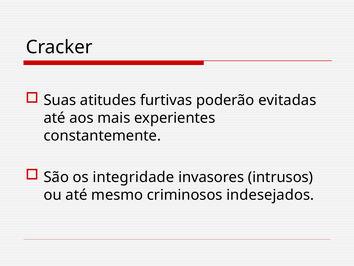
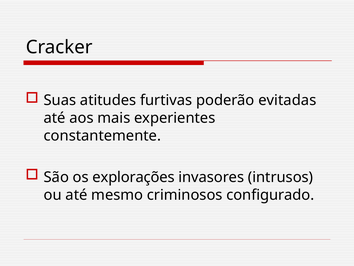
integridade: integridade -> explorações (134, 177)
indesejados: indesejados -> configurado (270, 195)
